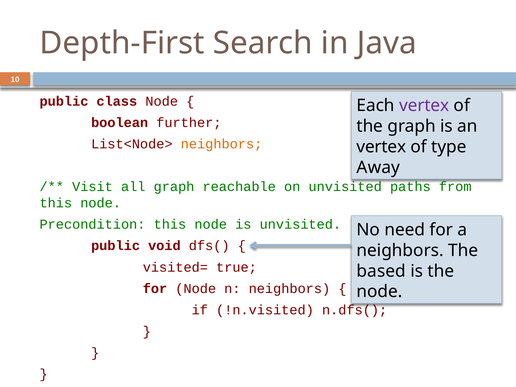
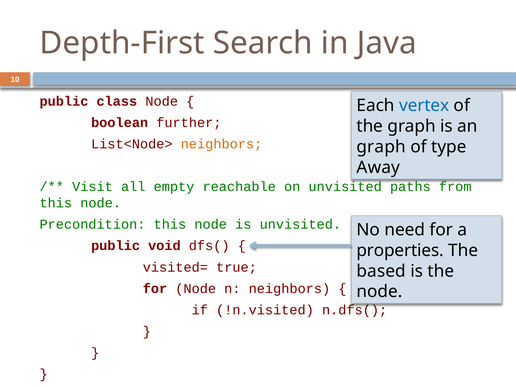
vertex colour: purple -> blue (424, 105)
vertex: vertex -> graph (381, 147)
all graph: graph -> empty (174, 187)
neighbors: neighbors -> properties (400, 250)
